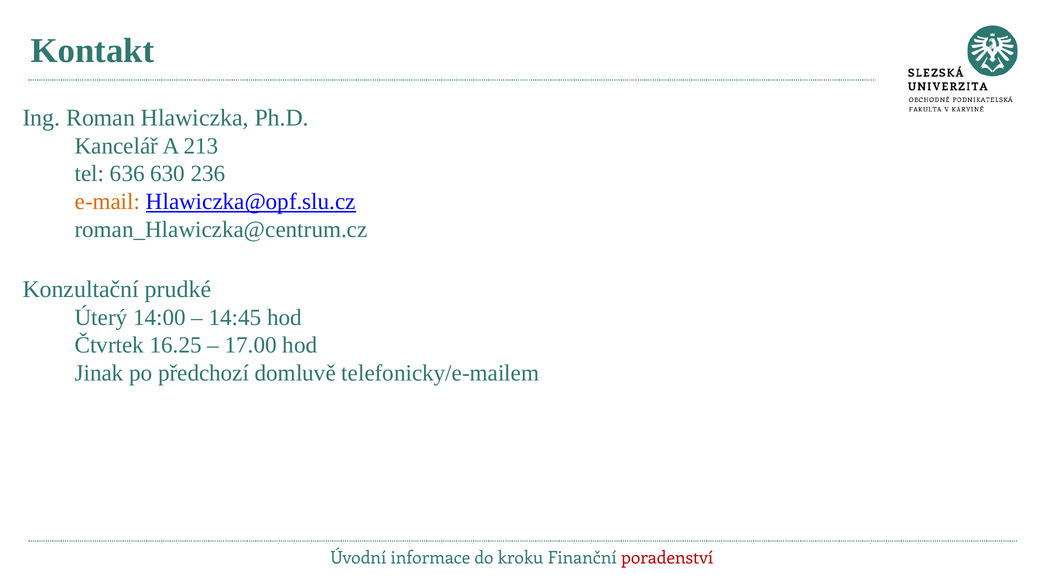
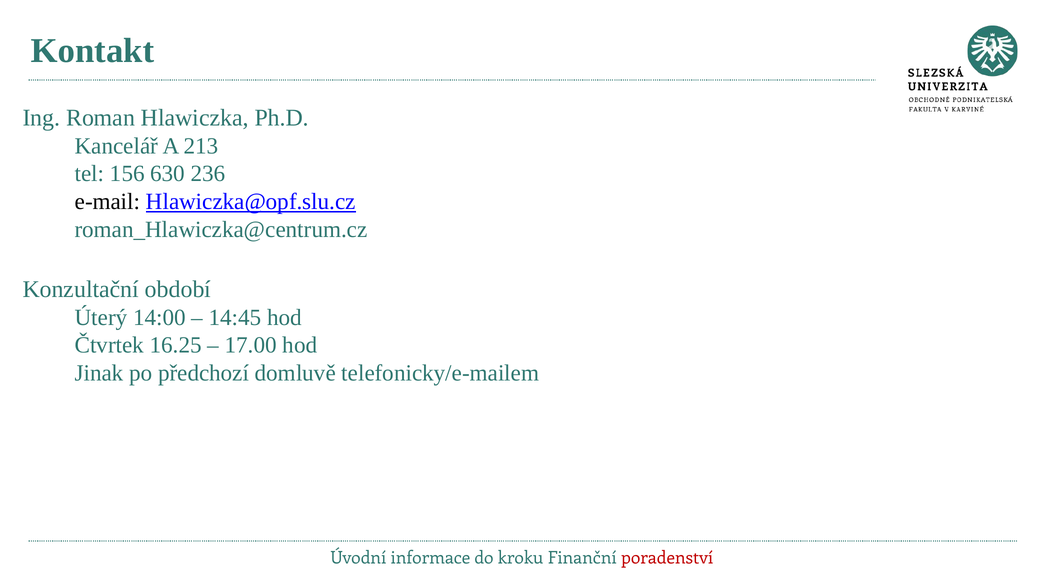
636: 636 -> 156 (127, 173)
e-mail colour: orange -> black (107, 201)
prudké: prudké -> období (178, 289)
